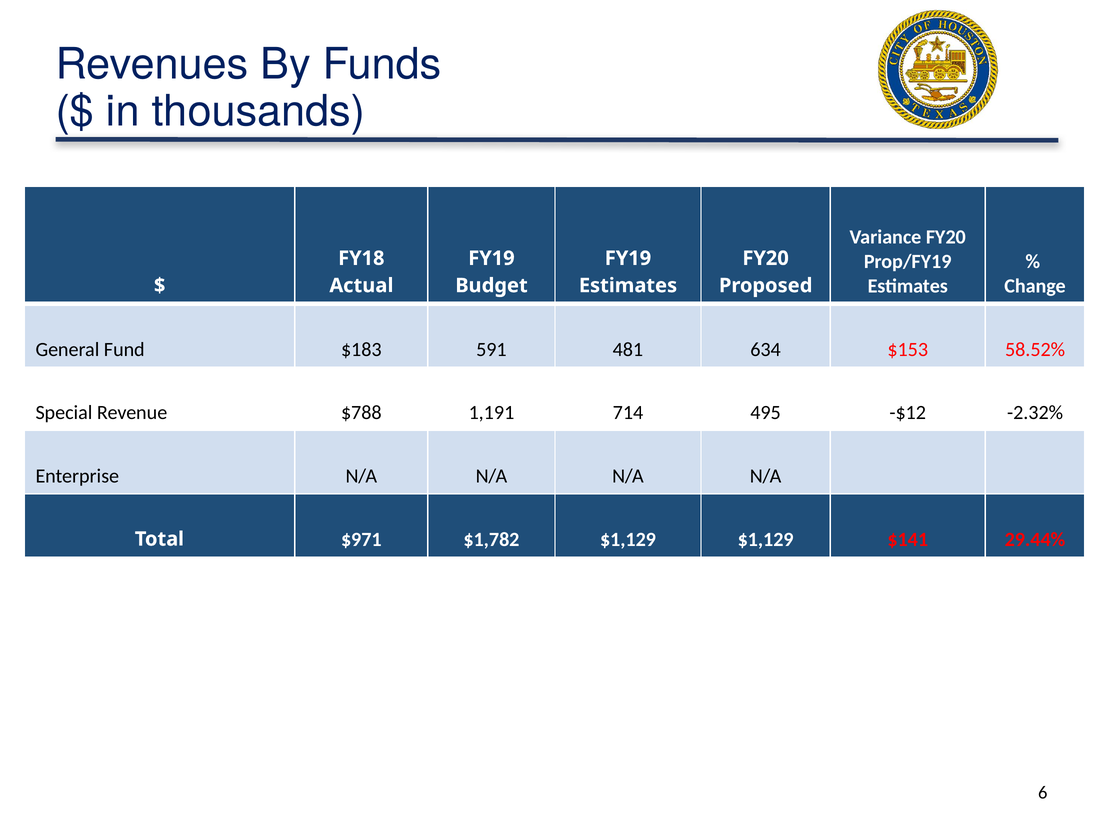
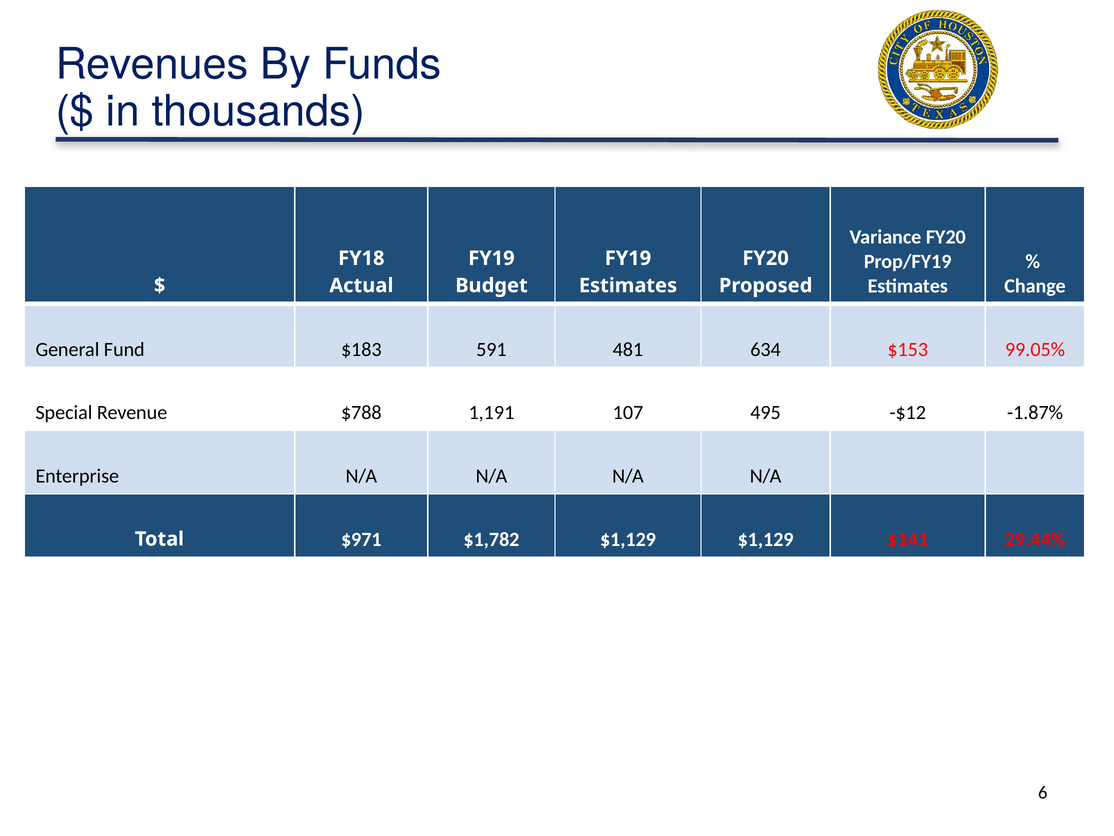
58.52%: 58.52% -> 99.05% (1035, 349)
714: 714 -> 107 (628, 413)
-2.32%: -2.32% -> -1.87% (1035, 413)
